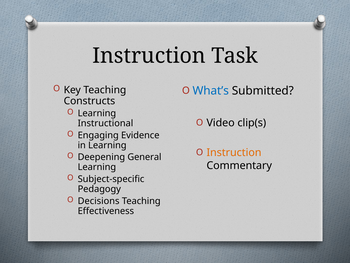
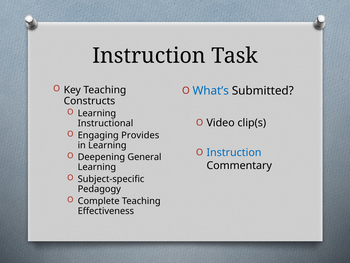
Evidence: Evidence -> Provides (140, 135)
Instruction colour: orange -> blue (234, 152)
Decisions: Decisions -> Complete (99, 201)
